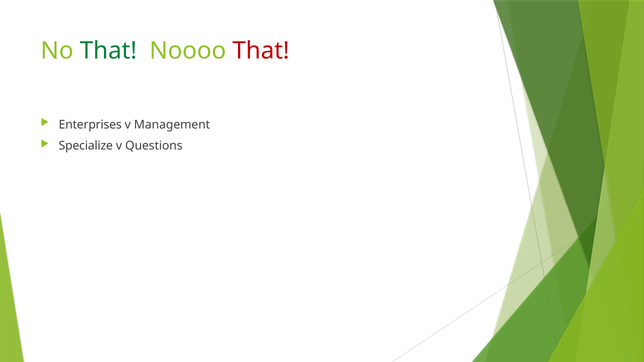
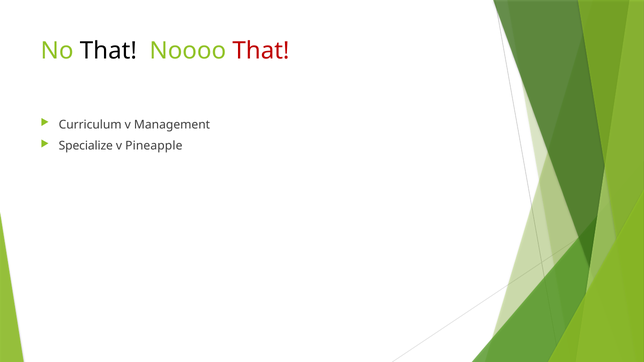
That colour: green -> black (108, 51)
Enterprises: Enterprises -> Curriculum (90, 125)
Questions: Questions -> Pineapple (154, 146)
